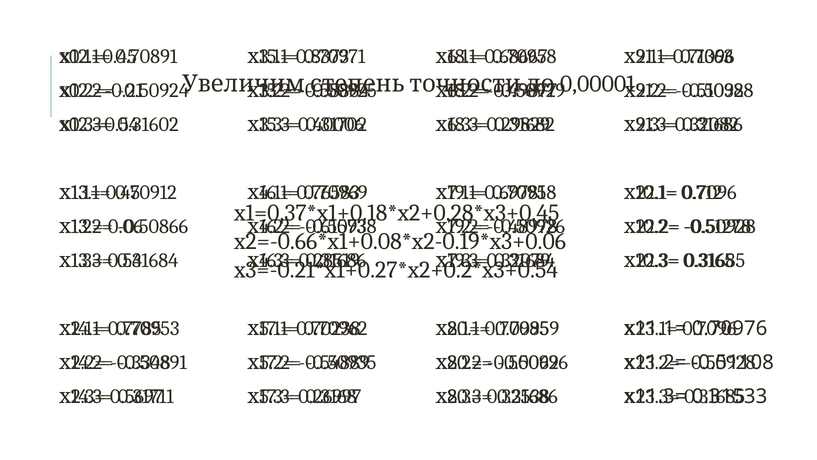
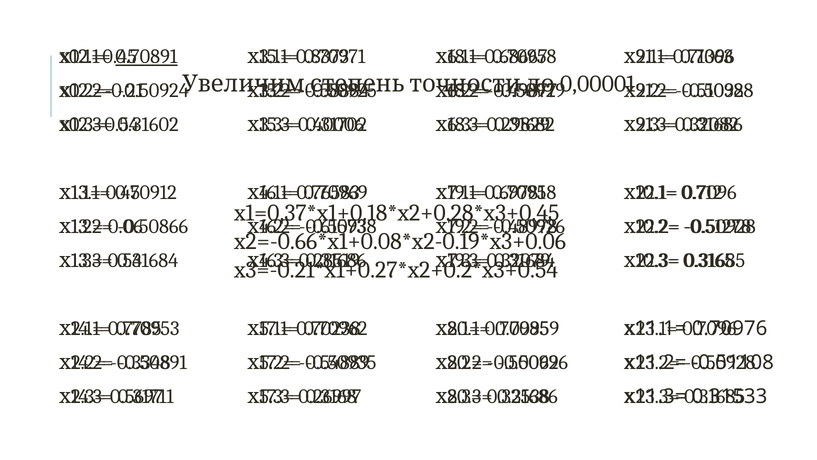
0.70891 underline: none -> present (146, 56)
